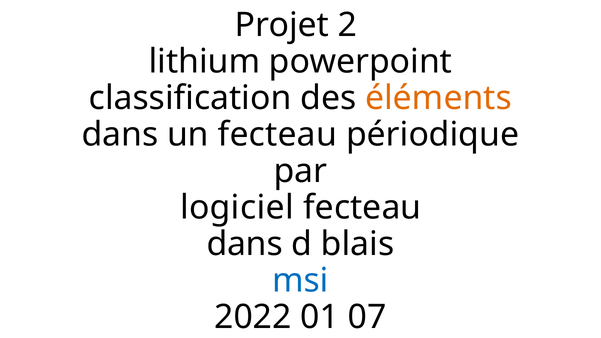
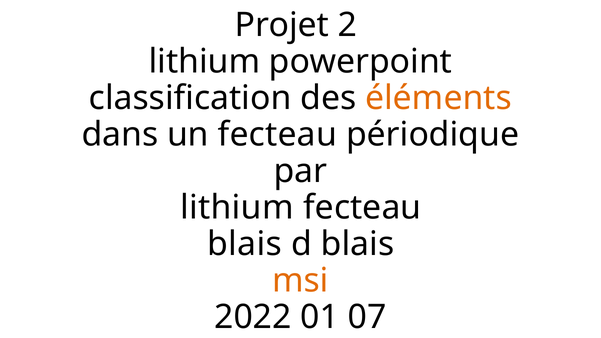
logiciel: logiciel -> lithium (237, 208)
dans: dans -> blais (244, 244)
msi colour: blue -> orange (300, 281)
